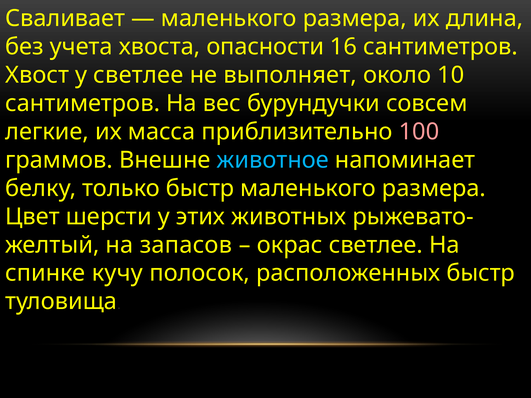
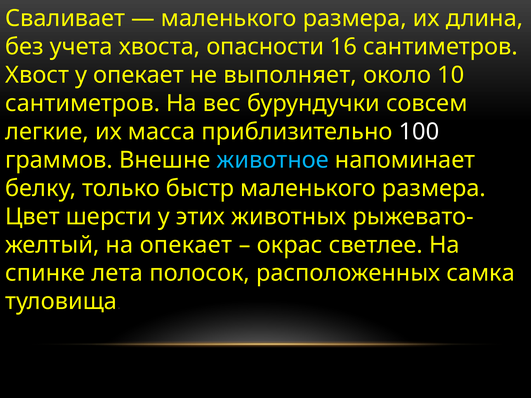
у светлее: светлее -> опекает (139, 75)
100 colour: pink -> white (419, 132)
на запасов: запасов -> опекает (186, 245)
кучу: кучу -> лета (117, 273)
расположенных быстр: быстр -> самка (481, 273)
